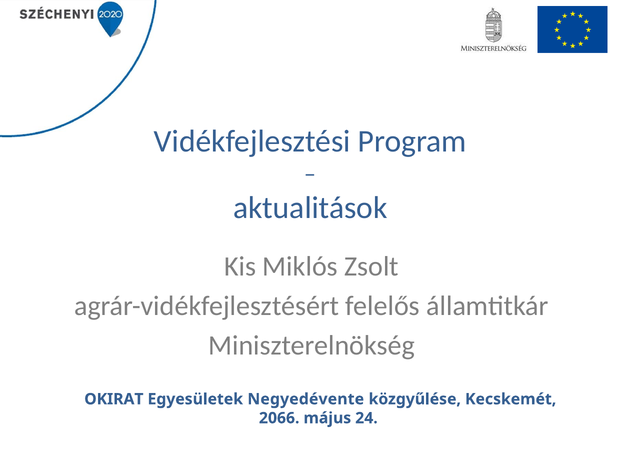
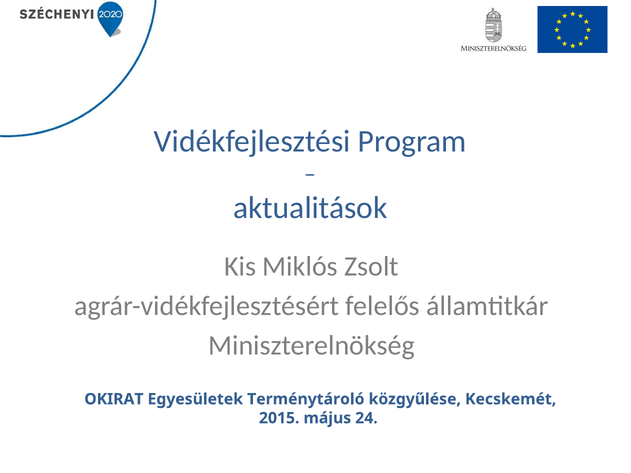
Negyedévente: Negyedévente -> Terménytároló (306, 399)
2066: 2066 -> 2015 (279, 418)
